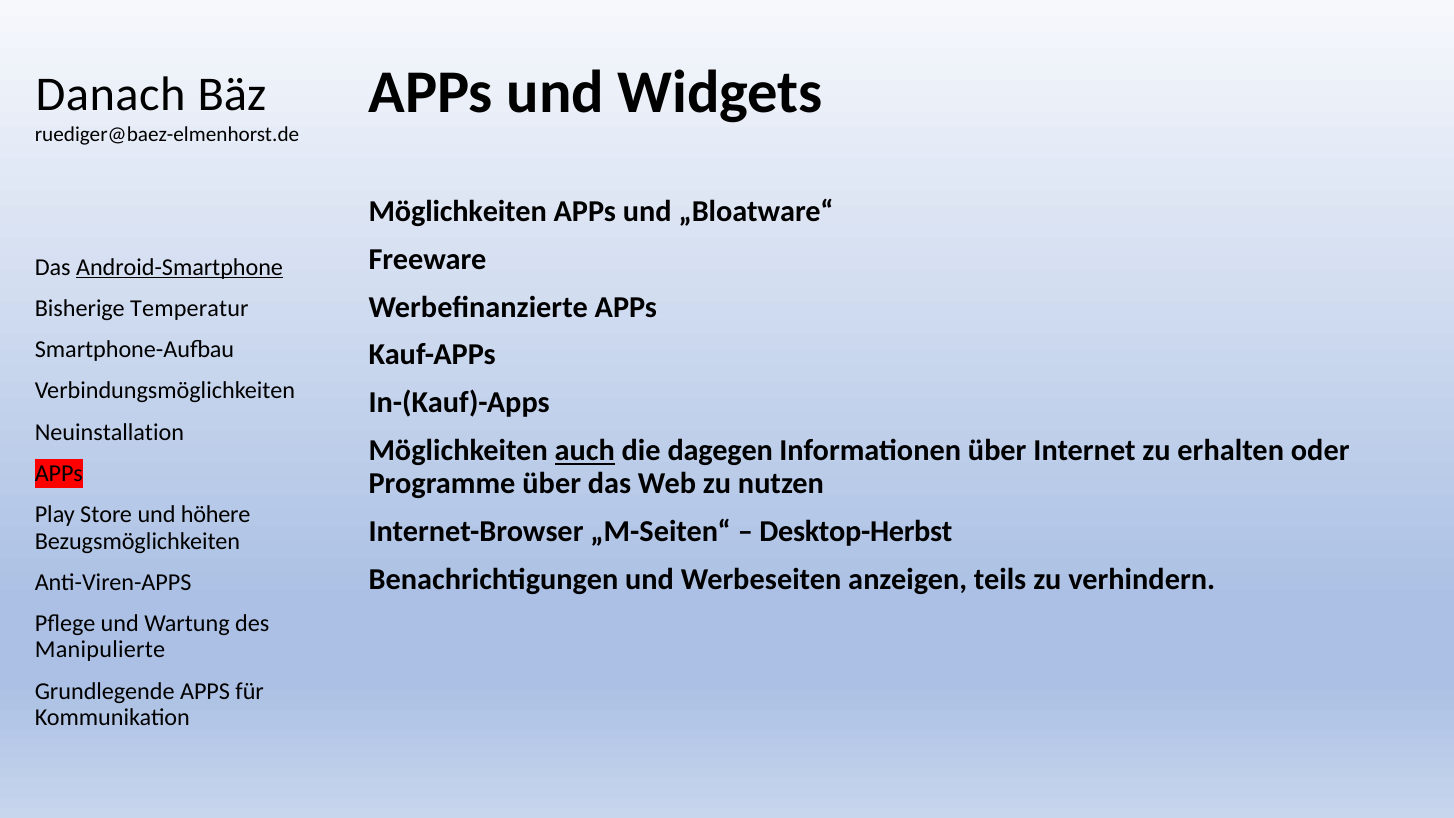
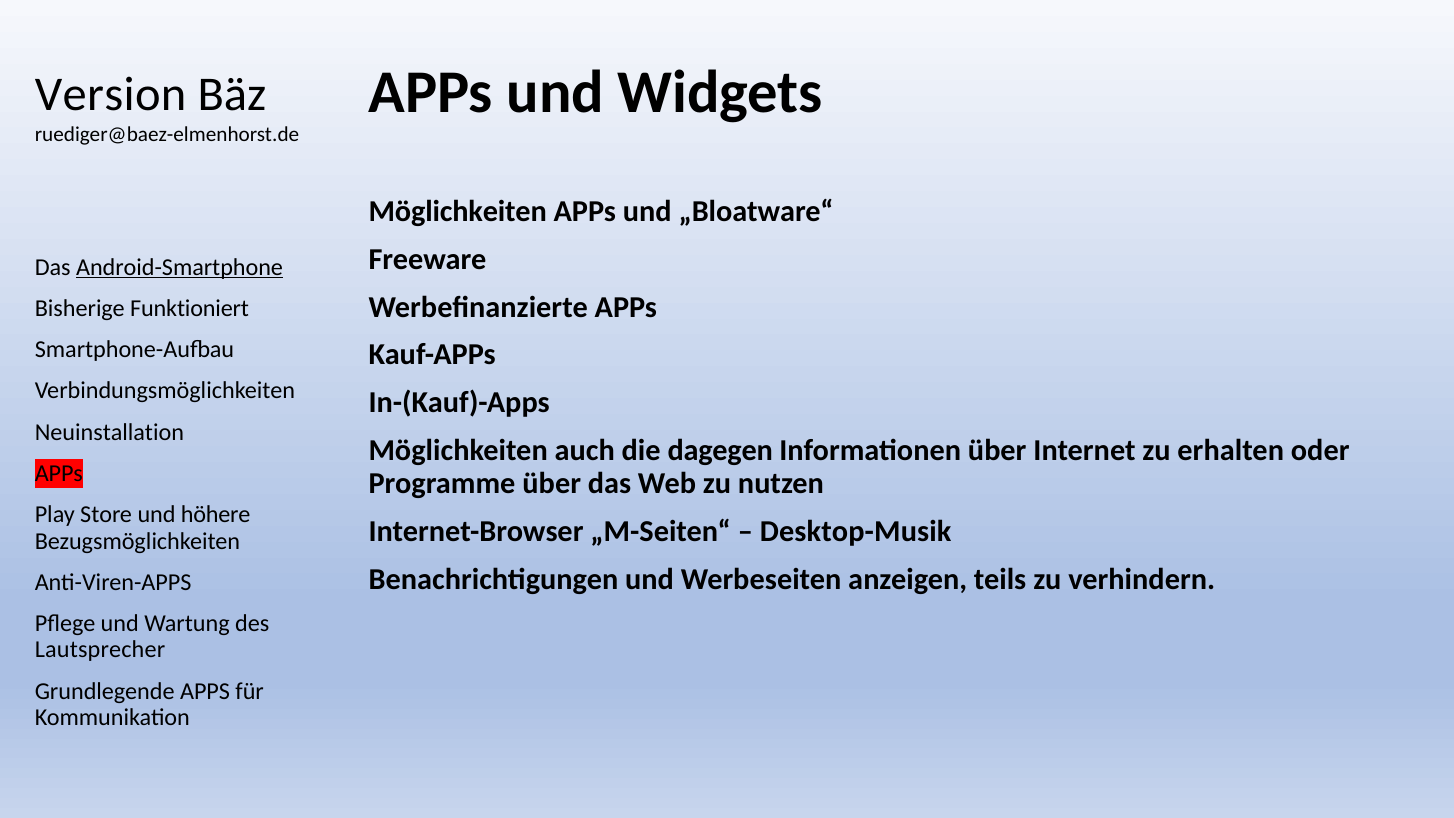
Danach: Danach -> Version (111, 95)
Temperatur: Temperatur -> Funktioniert (190, 308)
auch underline: present -> none (585, 451)
Desktop-Herbst: Desktop-Herbst -> Desktop-Musik (856, 531)
Manipulierte: Manipulierte -> Lautsprecher (100, 650)
